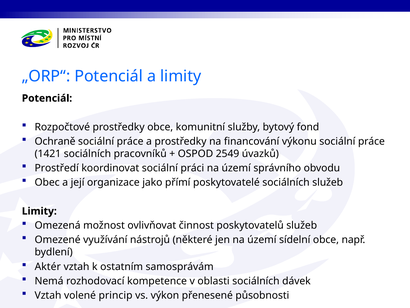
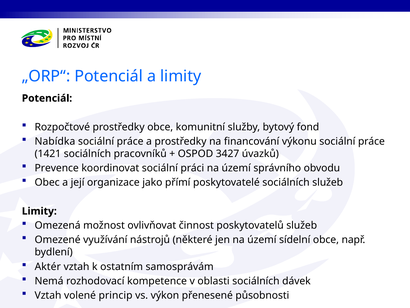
Ochraně: Ochraně -> Nabídka (55, 141)
2549: 2549 -> 3427 (228, 153)
Prostředí: Prostředí -> Prevence (57, 168)
